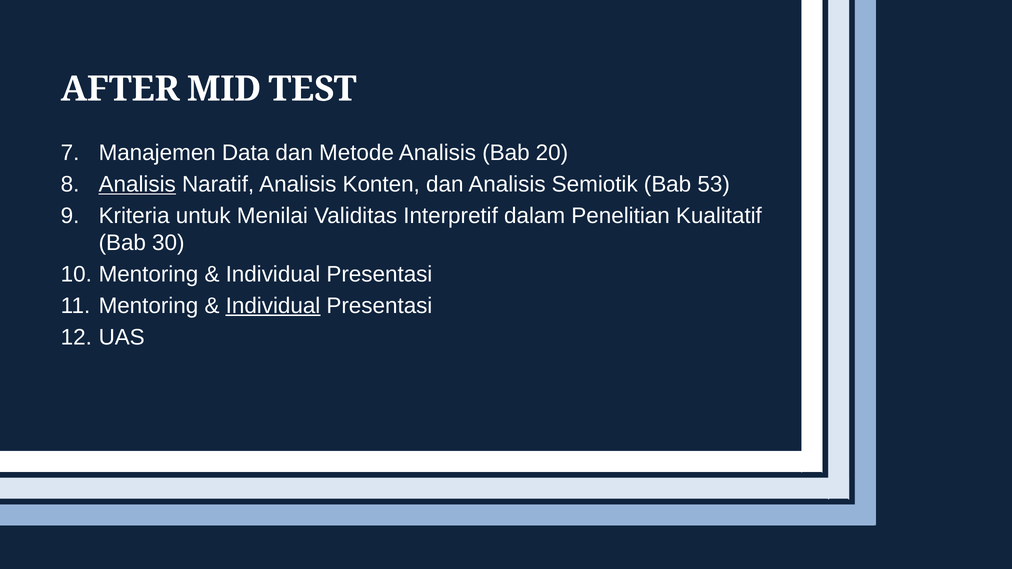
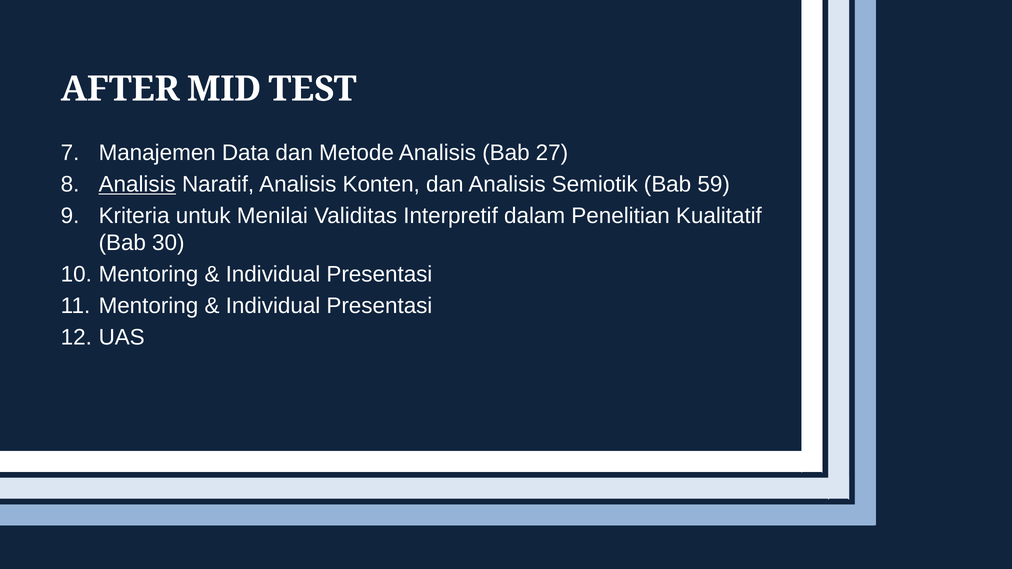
20: 20 -> 27 (552, 153)
53: 53 -> 59 (714, 184)
Individual underline: present -> none (273, 306)
